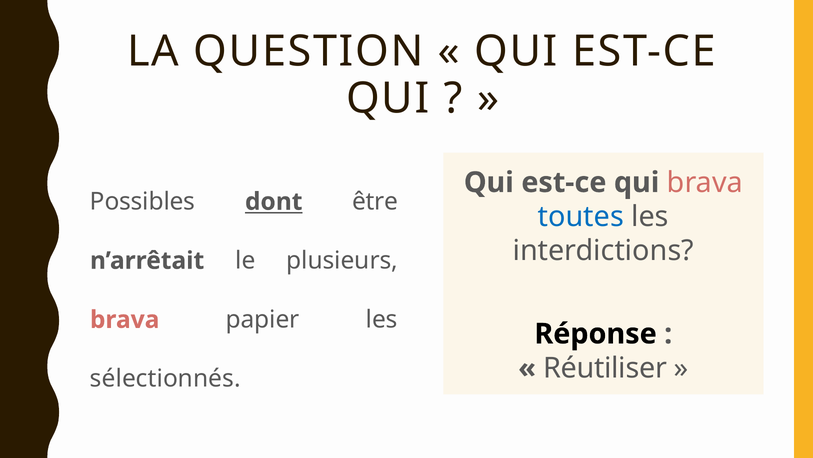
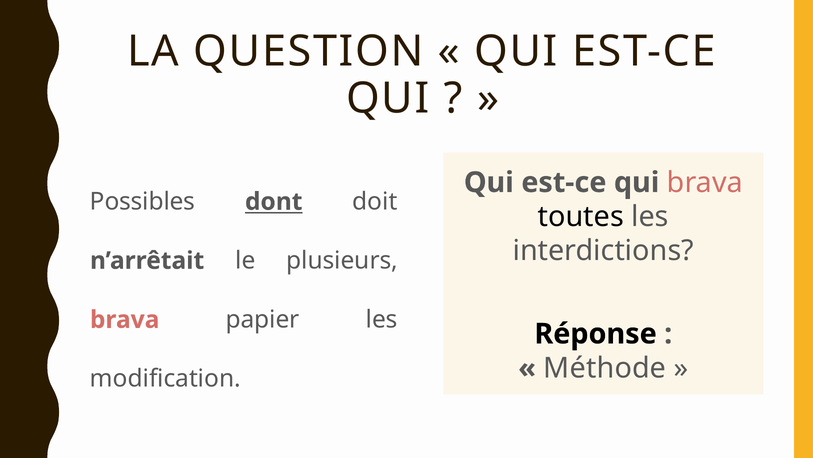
être: être -> doit (375, 201)
toutes colour: blue -> black (581, 216)
Réutiliser: Réutiliser -> Méthode (605, 368)
sélectionnés: sélectionnés -> modification (165, 378)
